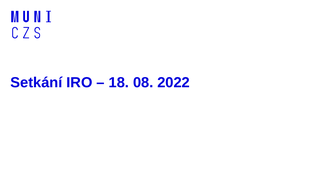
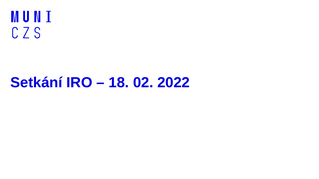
08: 08 -> 02 (143, 83)
